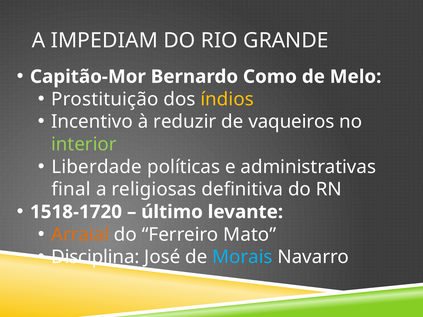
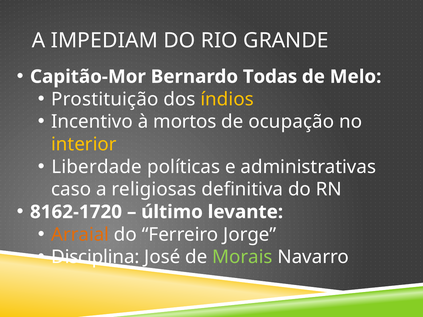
Como: Como -> Todas (270, 77)
reduzir: reduzir -> mortos (185, 122)
vaqueiros: vaqueiros -> ocupação (291, 122)
interior colour: light green -> yellow (84, 144)
final: final -> caso (71, 190)
1518-1720: 1518-1720 -> 8162-1720 (76, 212)
Mato: Mato -> Jorge (250, 235)
Morais colour: light blue -> light green (242, 257)
